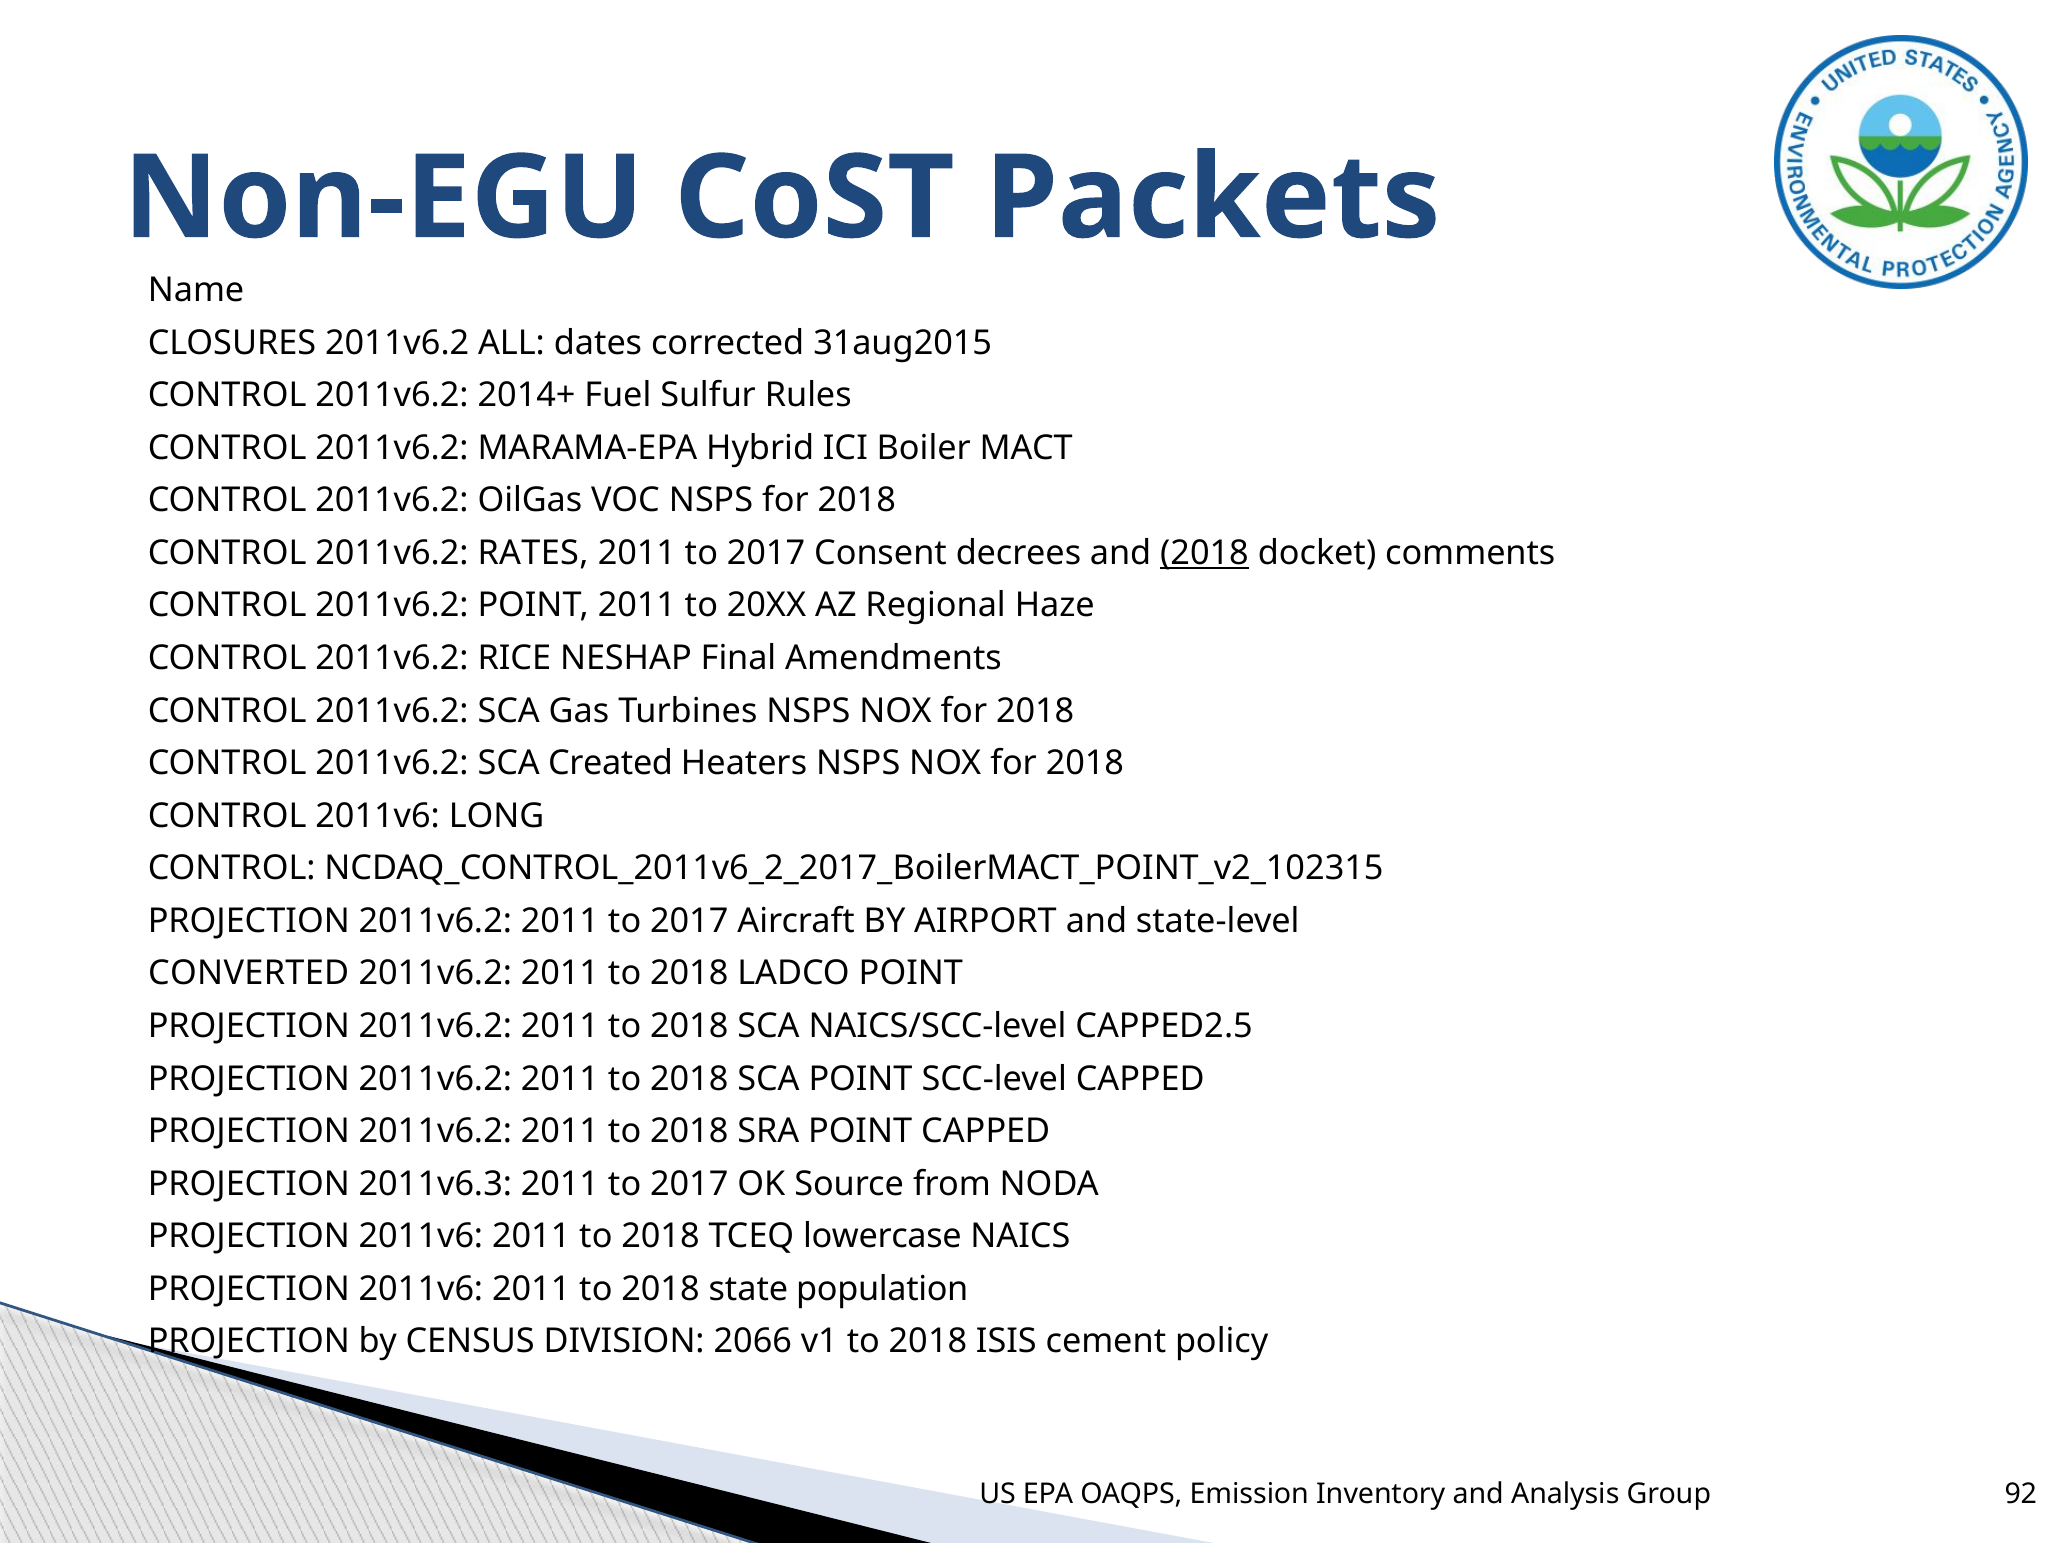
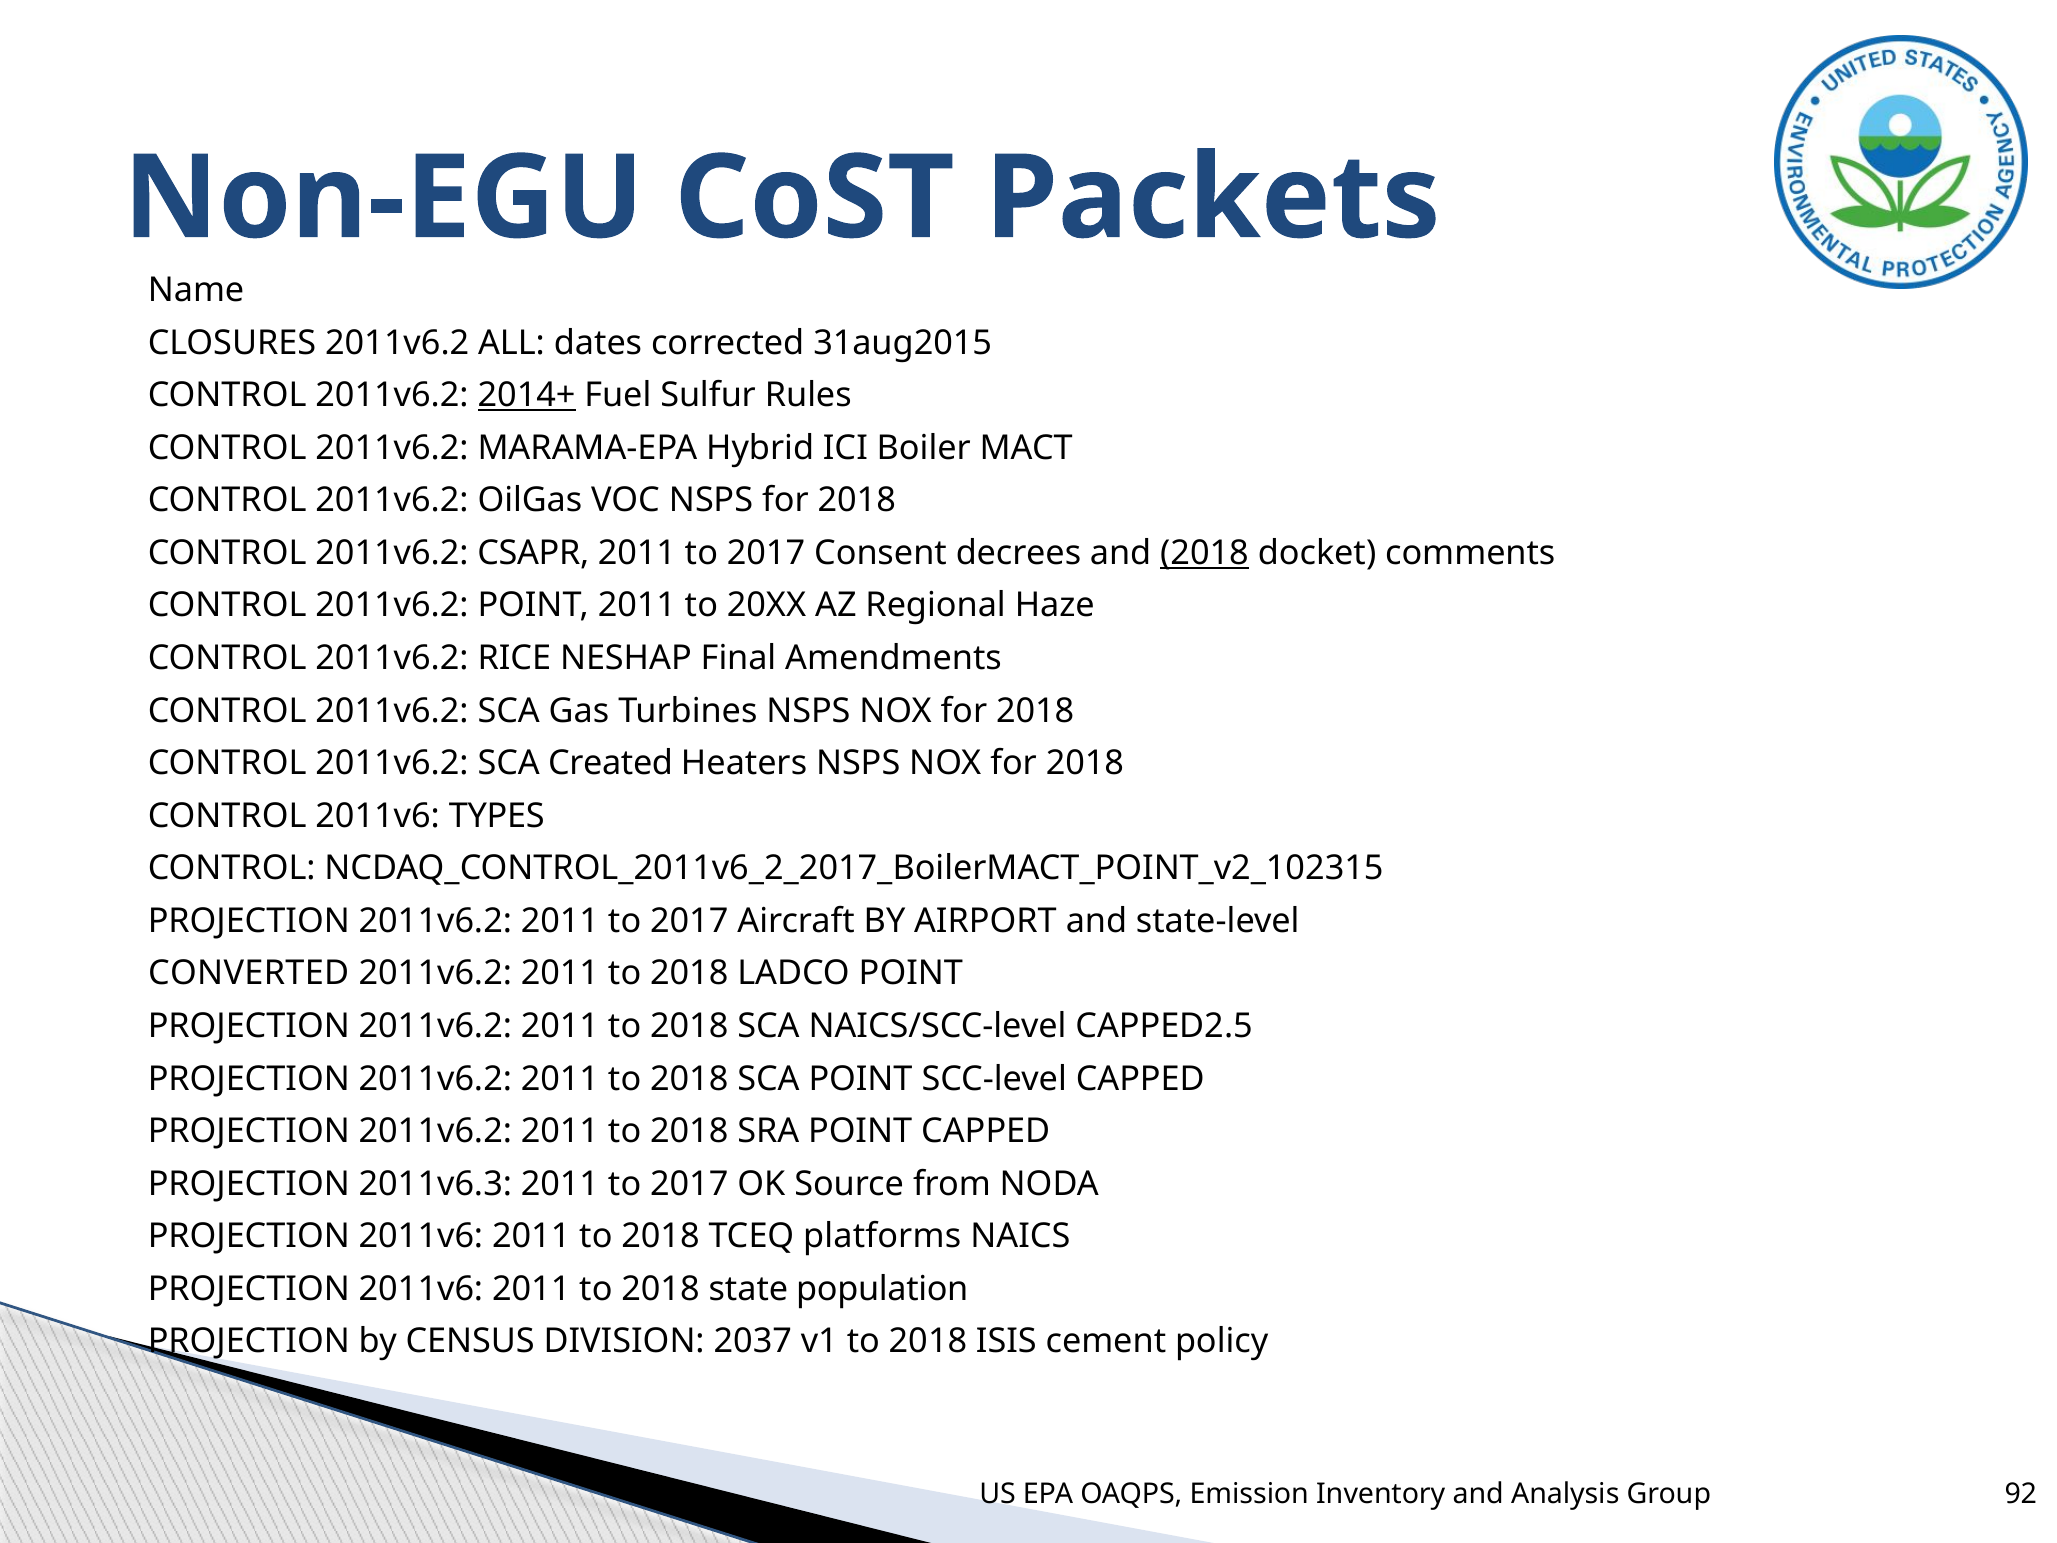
2014+ underline: none -> present (527, 395)
RATES: RATES -> CSAPR (533, 553)
LONG: LONG -> TYPES (497, 816)
lowercase: lowercase -> platforms (882, 1236)
2066: 2066 -> 2037 (753, 1341)
